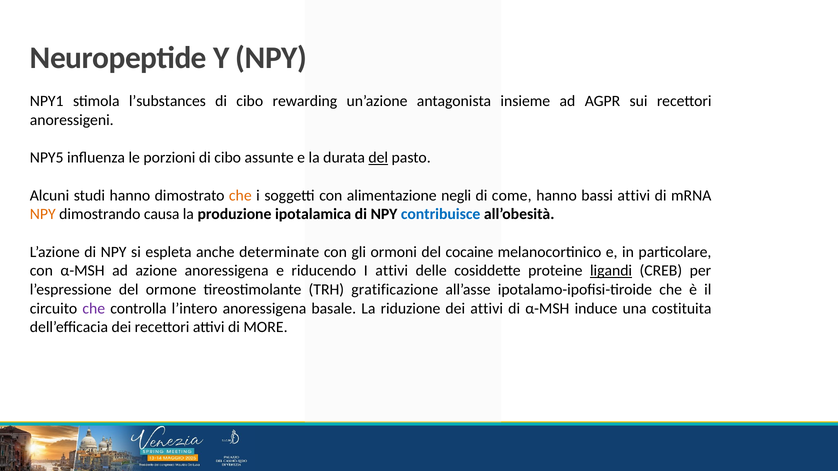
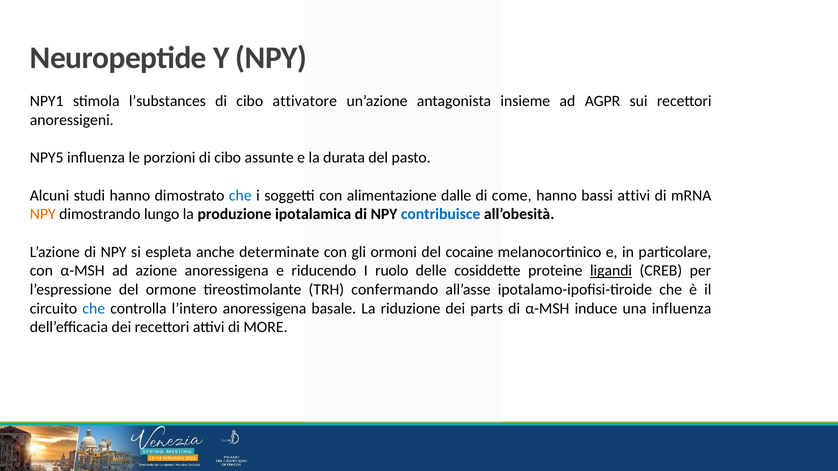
rewarding: rewarding -> attivatore (305, 101)
del underline: present -> none (378, 158)
che colour: orange -> blue (240, 196)
negli: negli -> dalle (456, 196)
causa: causa -> lungo (162, 214)
I attivi: attivi -> ruolo (392, 271)
gratificazione: gratificazione -> confermando (395, 290)
che colour: purple -> blue (94, 309)
dei attivi: attivi -> parts (487, 309)
una costituita: costituita -> influenza (682, 309)
